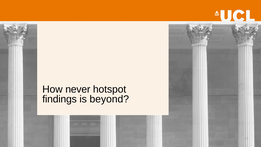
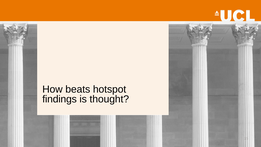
never: never -> beats (78, 89)
beyond: beyond -> thought (109, 99)
